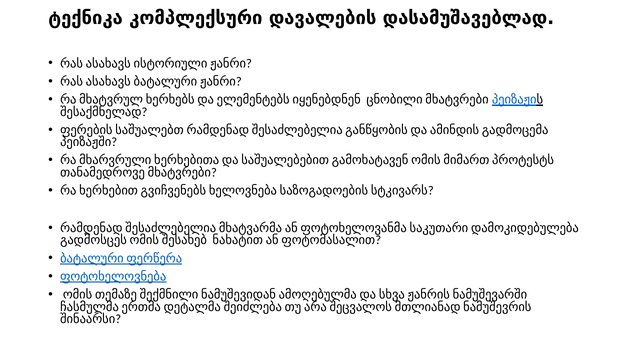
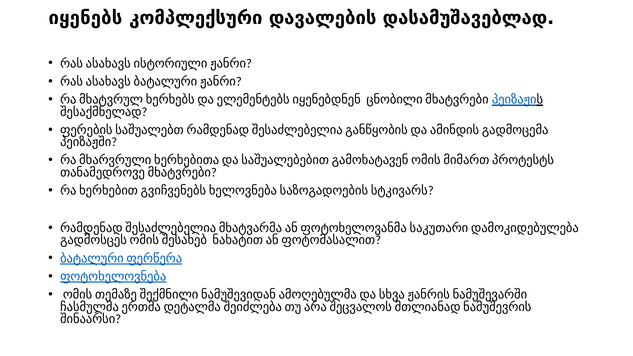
ტექნიკა: ტექნიკა -> იყენებს (85, 18)
